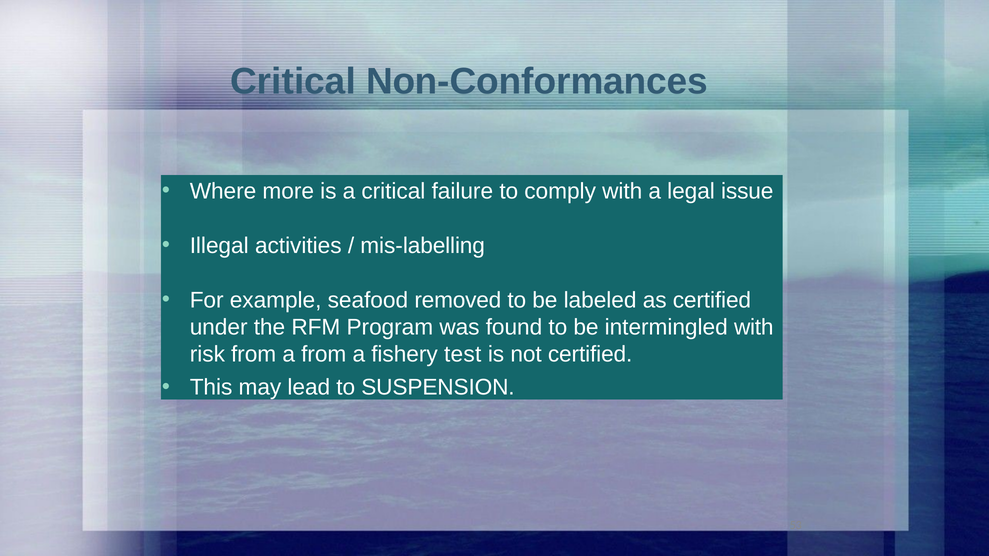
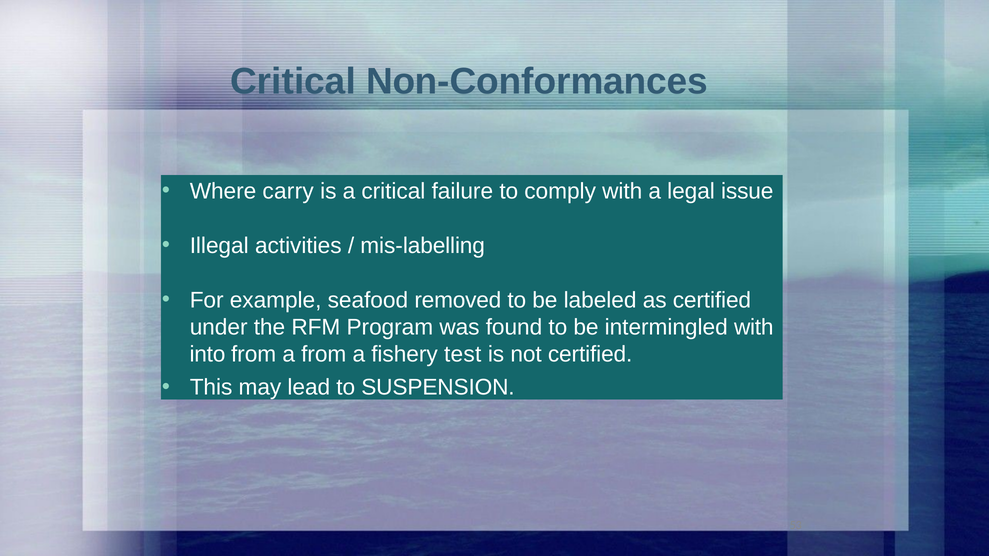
more: more -> carry (288, 191)
risk: risk -> into (207, 355)
